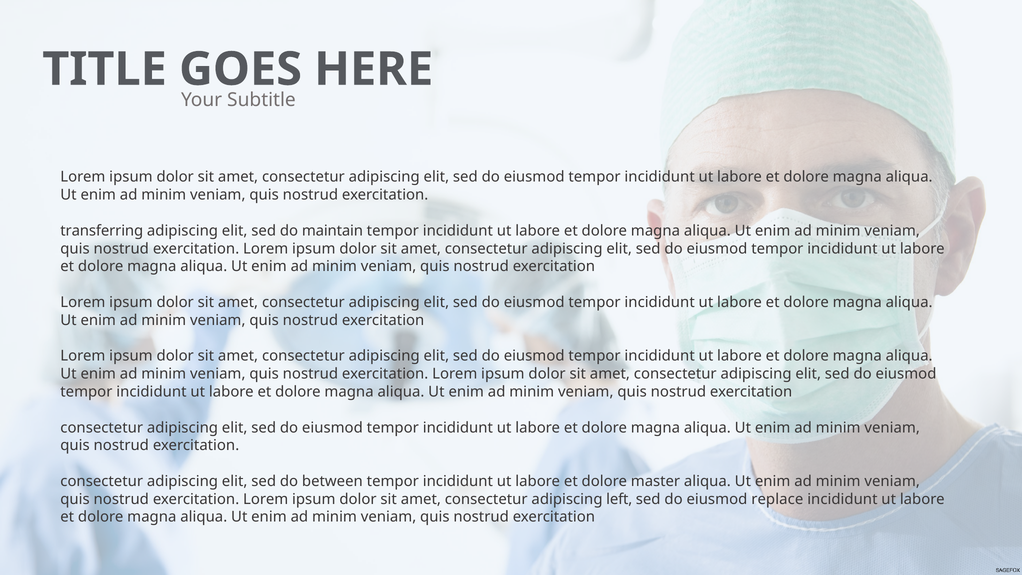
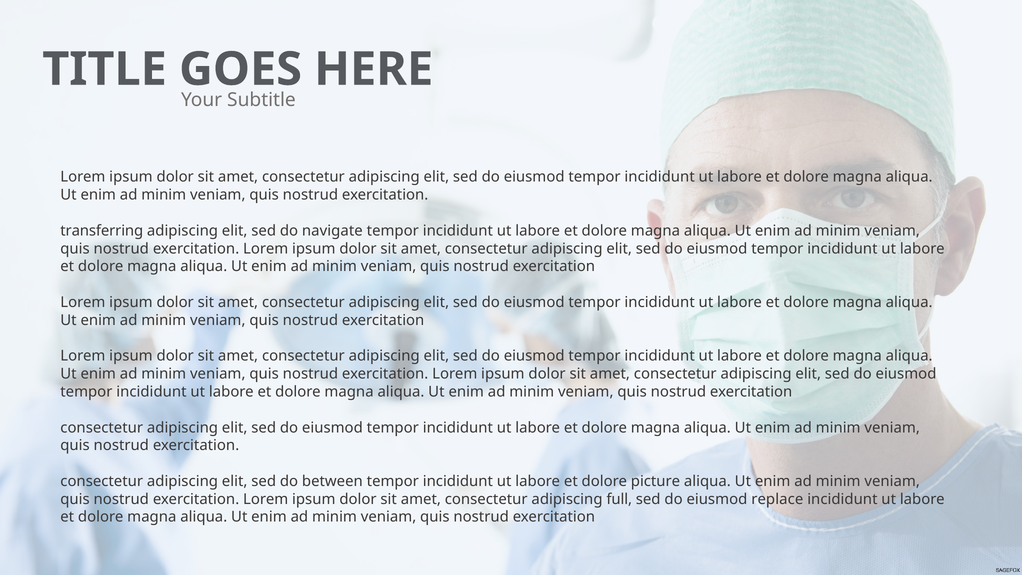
maintain: maintain -> navigate (332, 231)
master: master -> picture (655, 481)
left: left -> full (619, 499)
